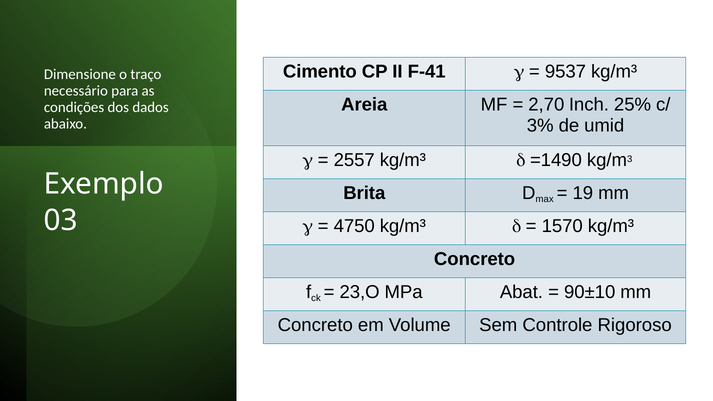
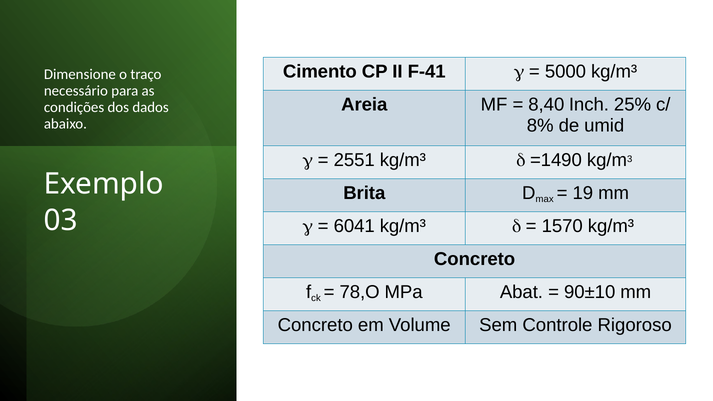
9537: 9537 -> 5000 (565, 72)
2,70: 2,70 -> 8,40 (546, 105)
3%: 3% -> 8% (540, 125)
2557: 2557 -> 2551 (354, 160)
4750: 4750 -> 6041 (354, 226)
23,O: 23,O -> 78,O (360, 292)
